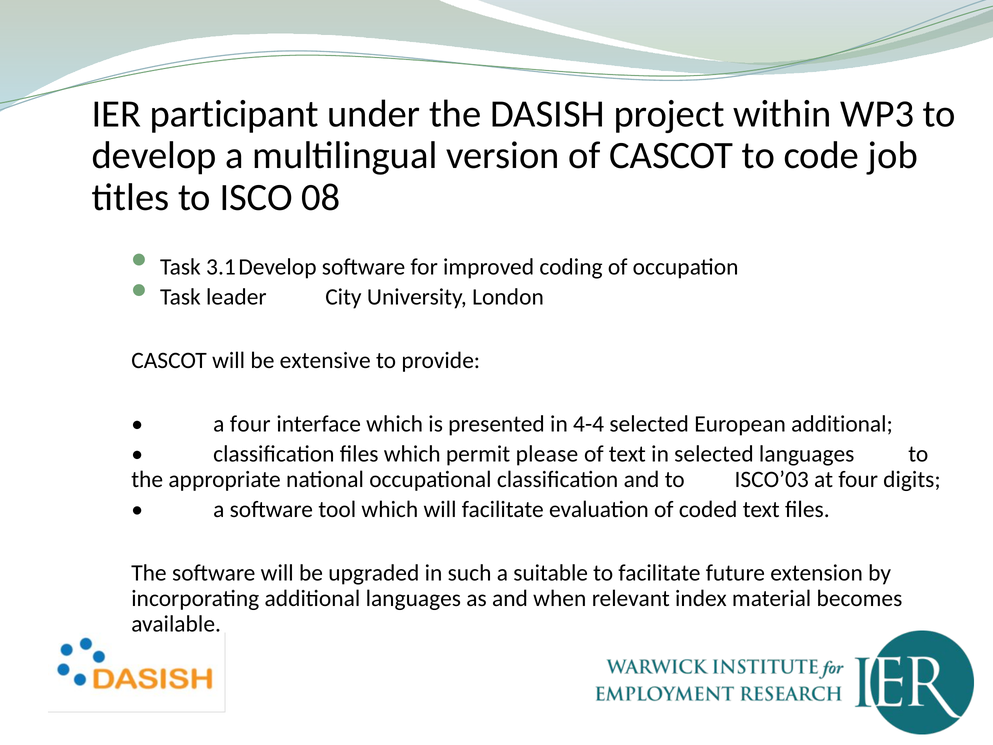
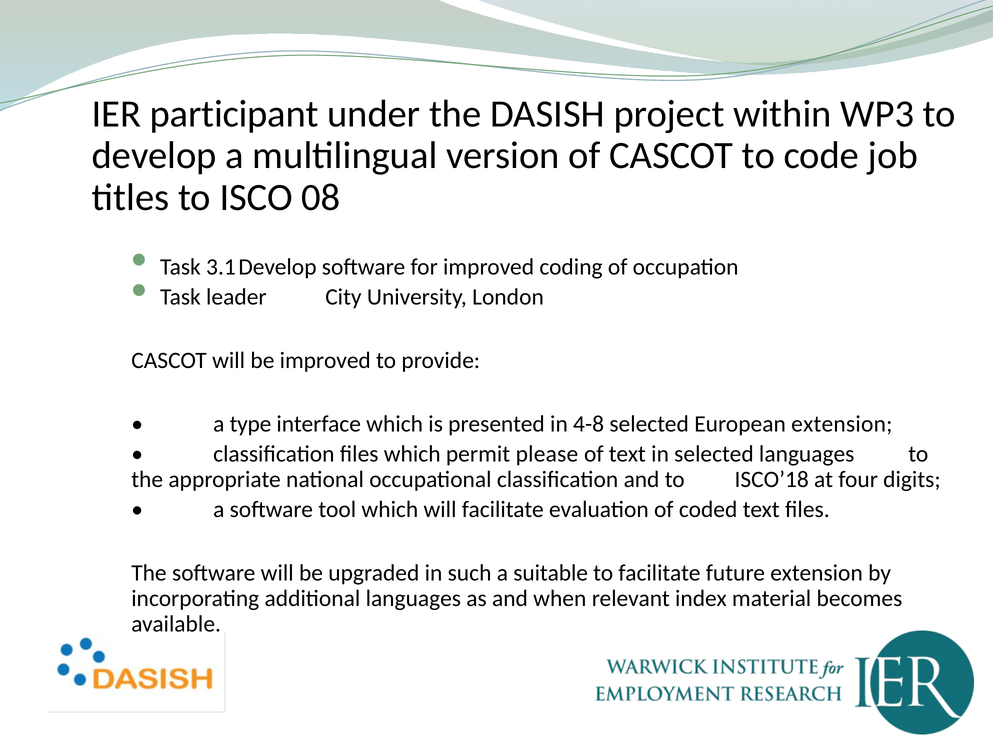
be extensive: extensive -> improved (325, 360)
a four: four -> type (250, 424)
4-4: 4-4 -> 4-8 (589, 424)
European additional: additional -> extension (842, 424)
ISCO’03: ISCO’03 -> ISCO’18 (772, 479)
